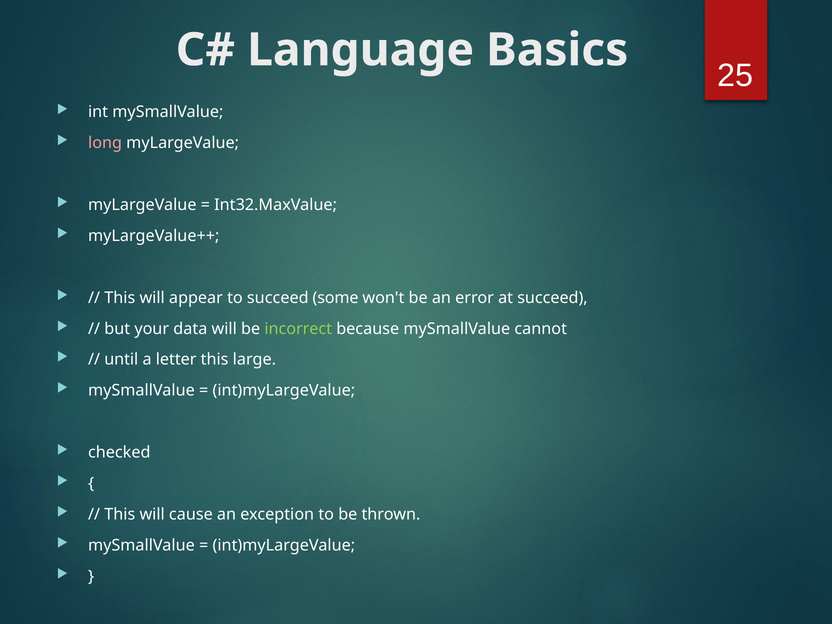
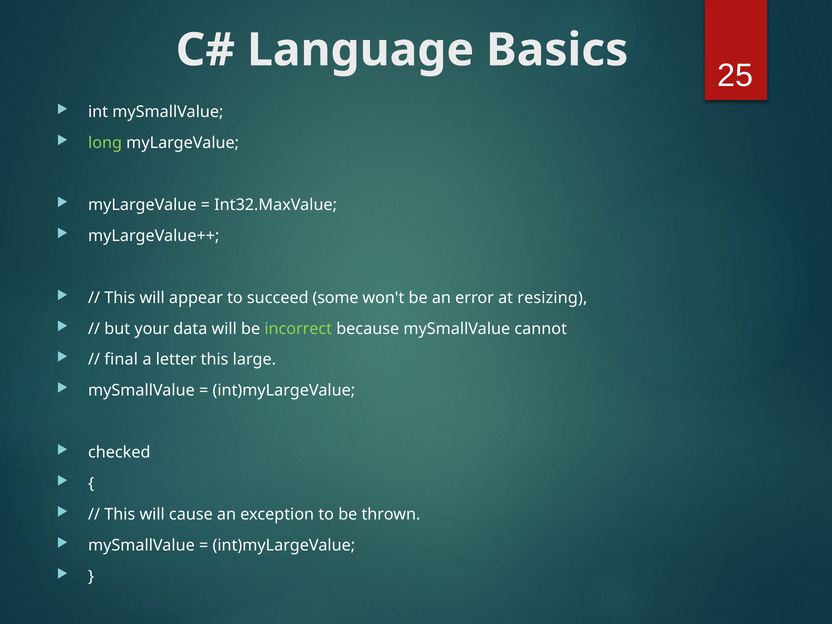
long colour: pink -> light green (105, 143)
at succeed: succeed -> resizing (552, 298)
until: until -> final (121, 360)
